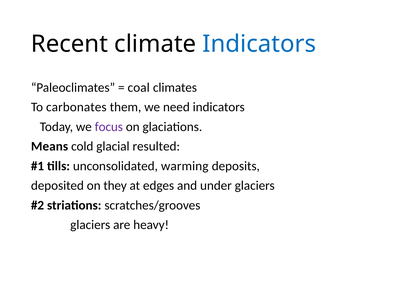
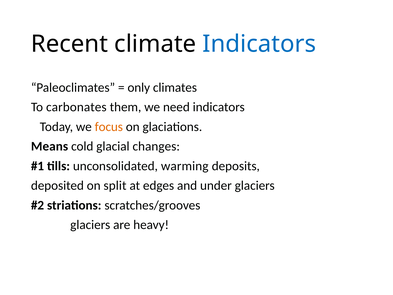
coal: coal -> only (139, 87)
focus colour: purple -> orange (109, 127)
resulted: resulted -> changes (156, 146)
they: they -> split (115, 185)
